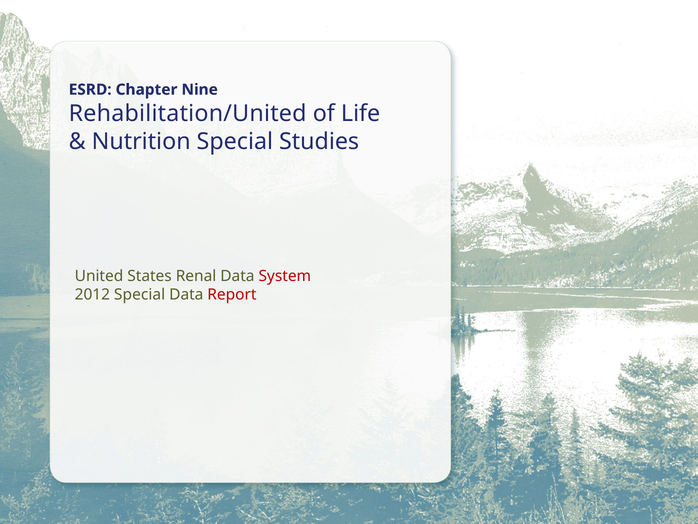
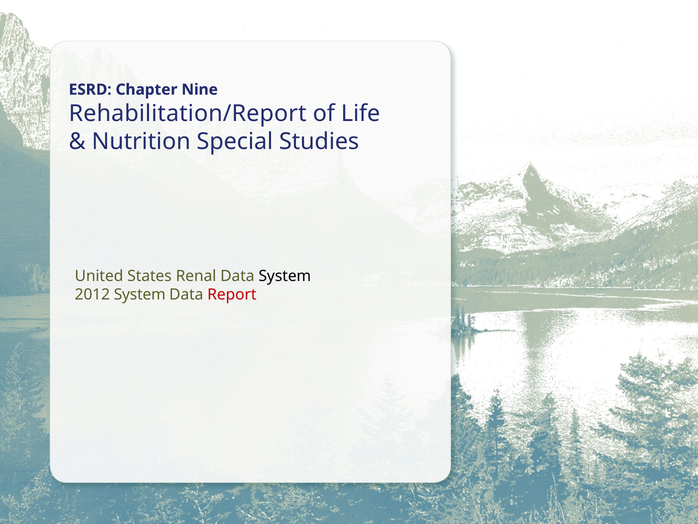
Rehabilitation/United: Rehabilitation/United -> Rehabilitation/Report (188, 113)
System colour: red -> black (285, 276)
2012 Special: Special -> System (140, 294)
